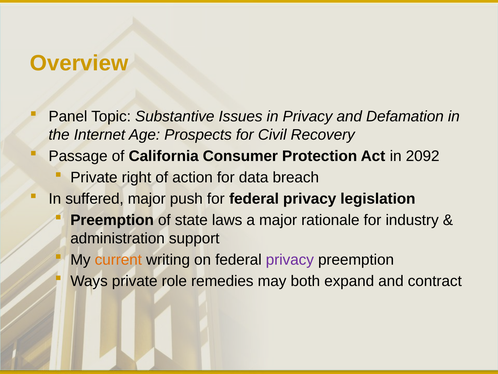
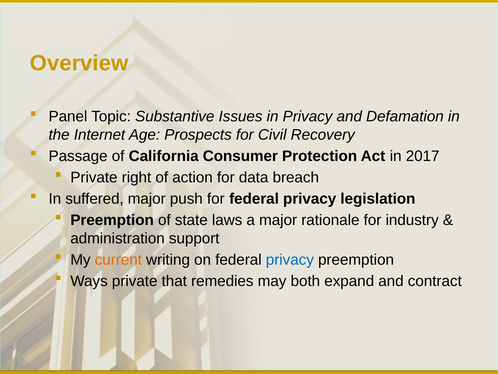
2092: 2092 -> 2017 (423, 156)
privacy colour: purple -> blue (290, 259)
role: role -> that (174, 281)
